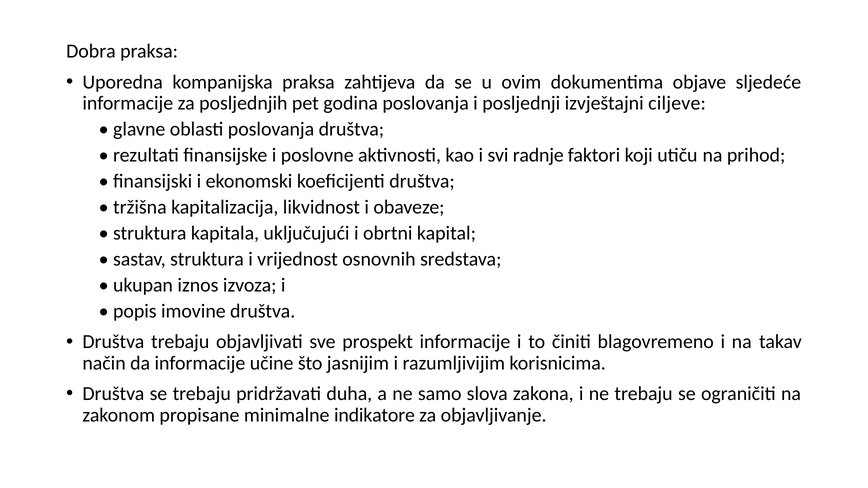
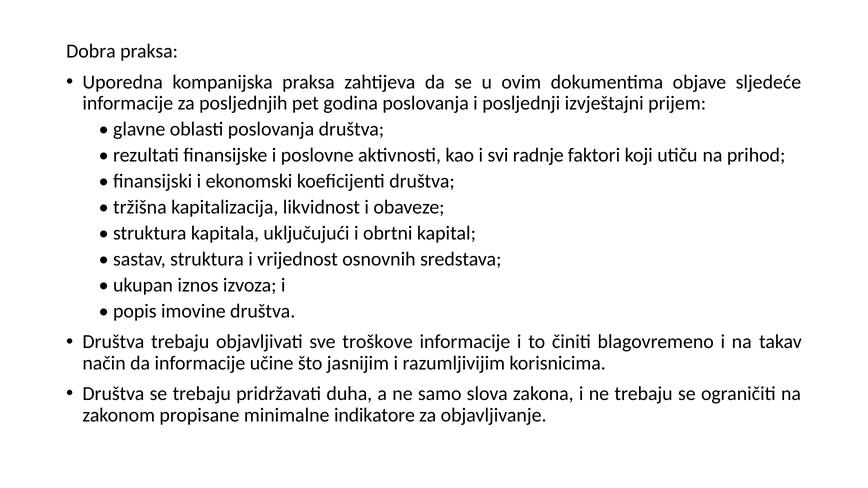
ciljeve: ciljeve -> prijem (677, 103)
prospekt: prospekt -> troškove (378, 342)
